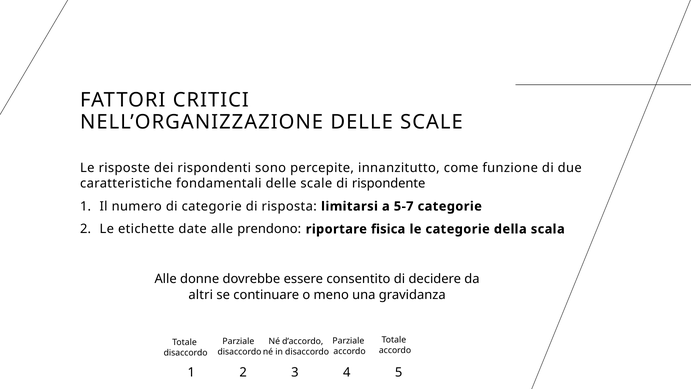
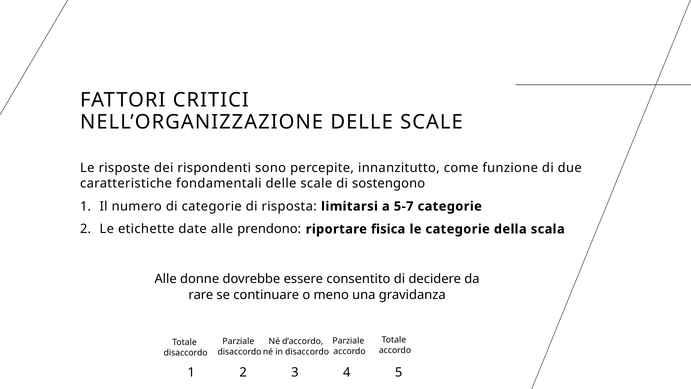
rispondente: rispondente -> sostengono (389, 183)
altri: altri -> rare (201, 295)
